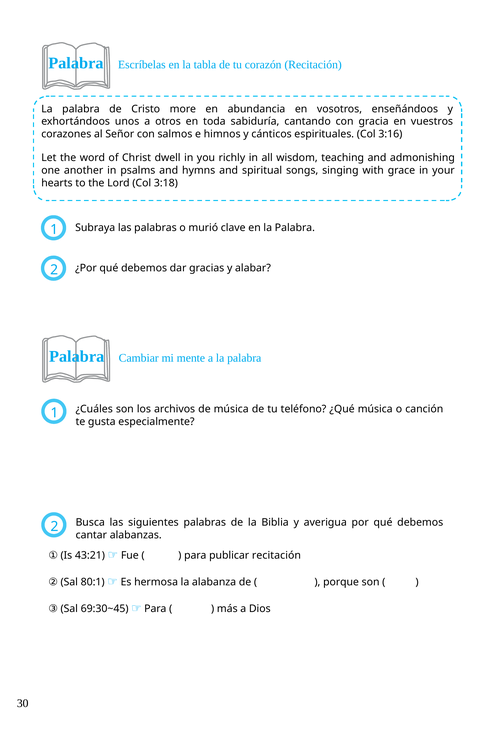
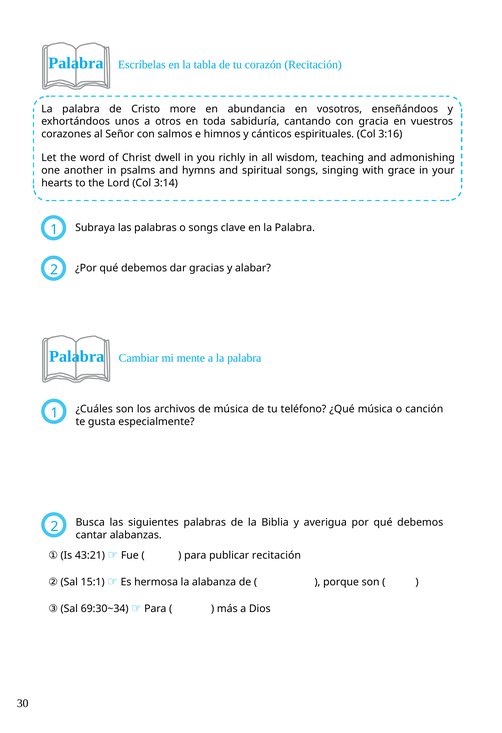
3:18: 3:18 -> 3:14 (166, 183)
o murió: murió -> songs (203, 228)
80:1: 80:1 -> 15:1 (93, 583)
69:30~45: 69:30~45 -> 69:30~34 (105, 609)
